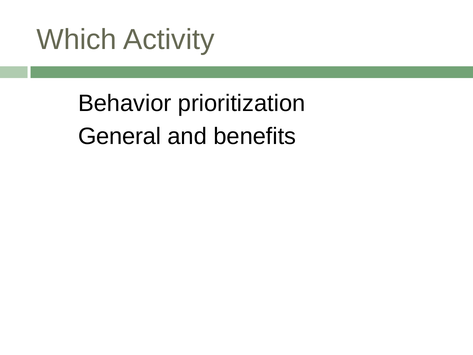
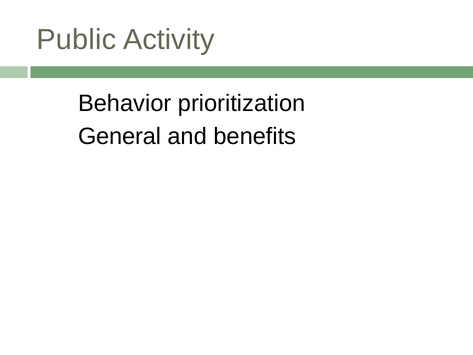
Which: Which -> Public (76, 39)
